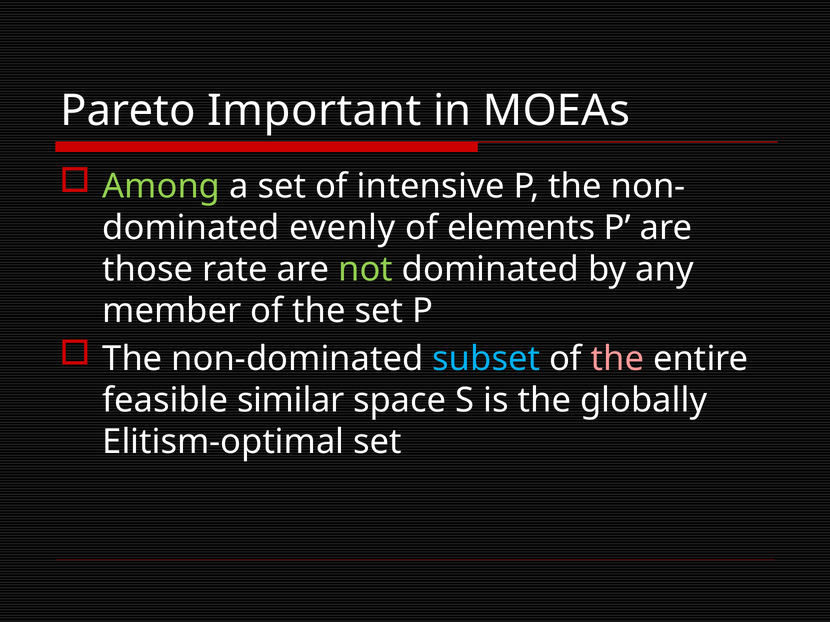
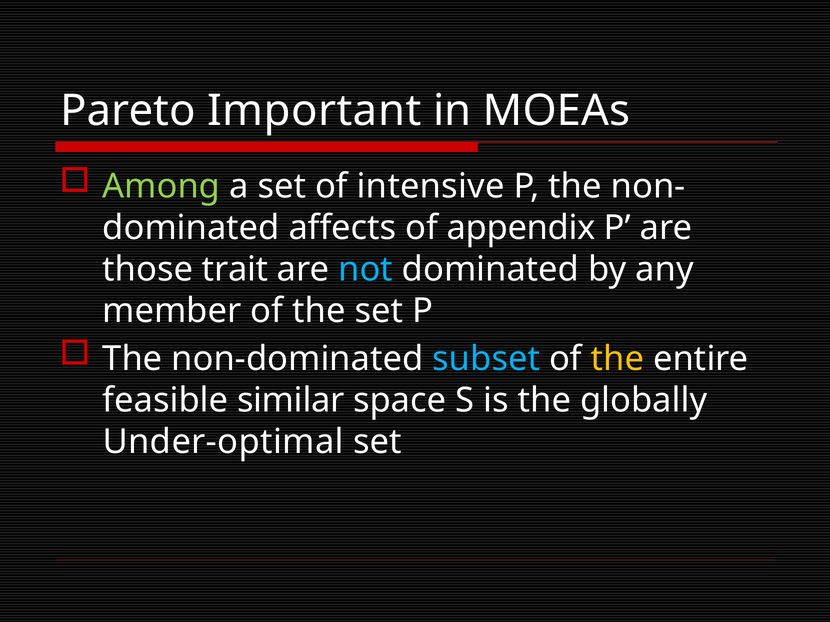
evenly: evenly -> affects (342, 228)
elements: elements -> appendix (521, 228)
rate: rate -> trait (235, 269)
not colour: light green -> light blue (366, 269)
the colour: pink -> yellow (617, 359)
Elitism-optimal: Elitism-optimal -> Under-optimal (223, 442)
